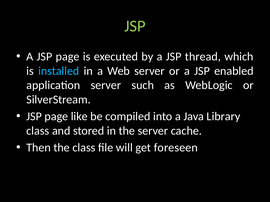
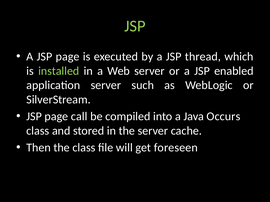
installed colour: light blue -> light green (59, 71)
like: like -> call (79, 117)
Library: Library -> Occurs (223, 117)
